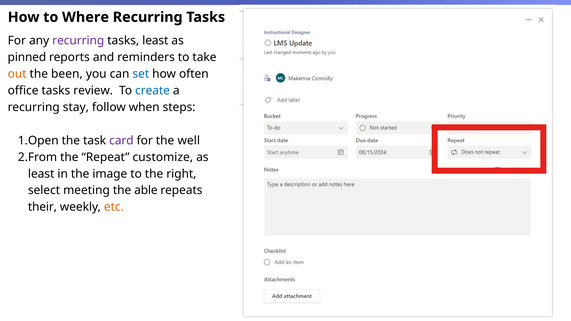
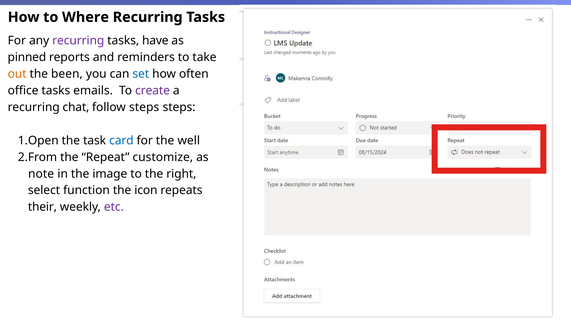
tasks least: least -> have (155, 41)
review: review -> emails (93, 91)
create colour: blue -> purple (153, 91)
stay: stay -> chat (76, 107)
follow when: when -> steps (144, 107)
card colour: purple -> blue (121, 141)
least: least -> note (41, 174)
meeting: meeting -> function (87, 190)
able: able -> icon (146, 190)
etc colour: orange -> purple (114, 207)
